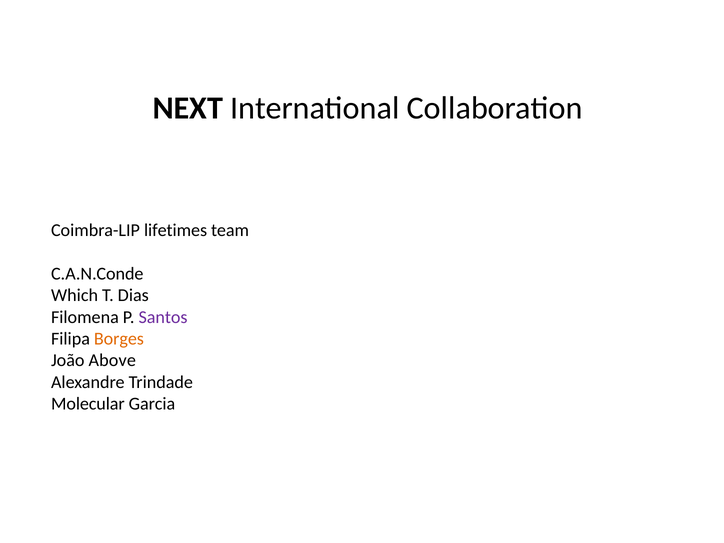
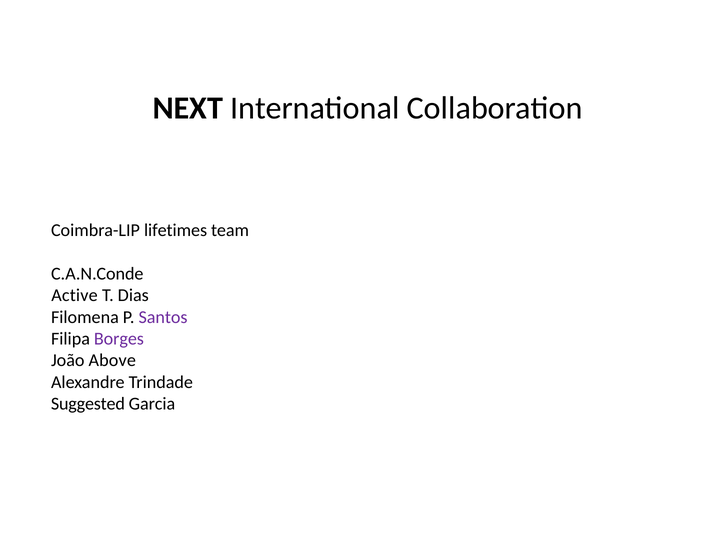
Which: Which -> Active (74, 295)
Borges colour: orange -> purple (119, 339)
Molecular: Molecular -> Suggested (88, 404)
